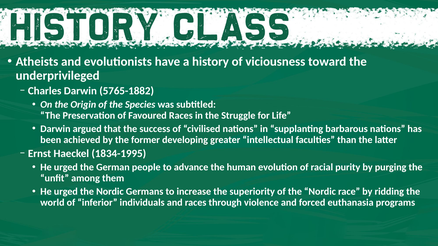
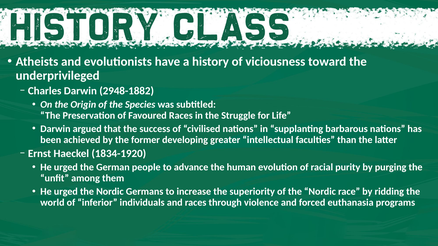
5765-1882: 5765-1882 -> 2948-1882 (127, 91)
1834-1995: 1834-1995 -> 1834-1920 (119, 154)
